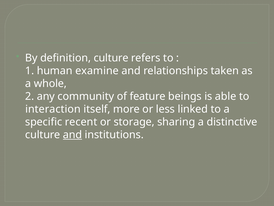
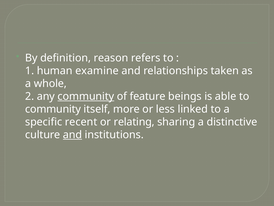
definition culture: culture -> reason (111, 58)
community underline: none -> present (86, 96)
interaction: interaction -> community (53, 109)
storage: storage -> relating (134, 122)
